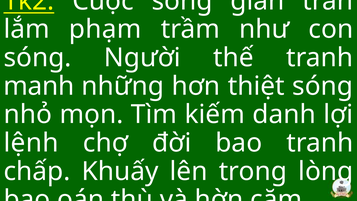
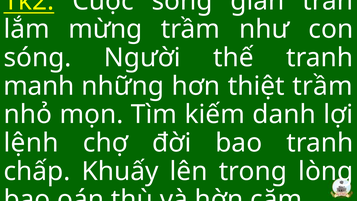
phạm: phạm -> mừng (105, 29)
thiệt sóng: sóng -> trầm (323, 86)
